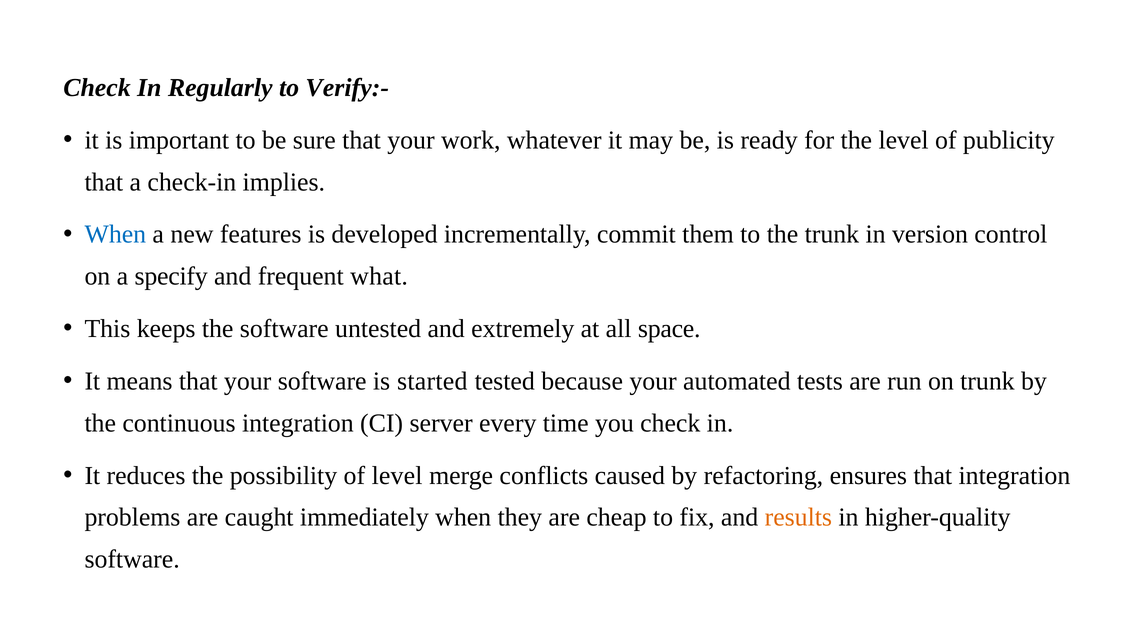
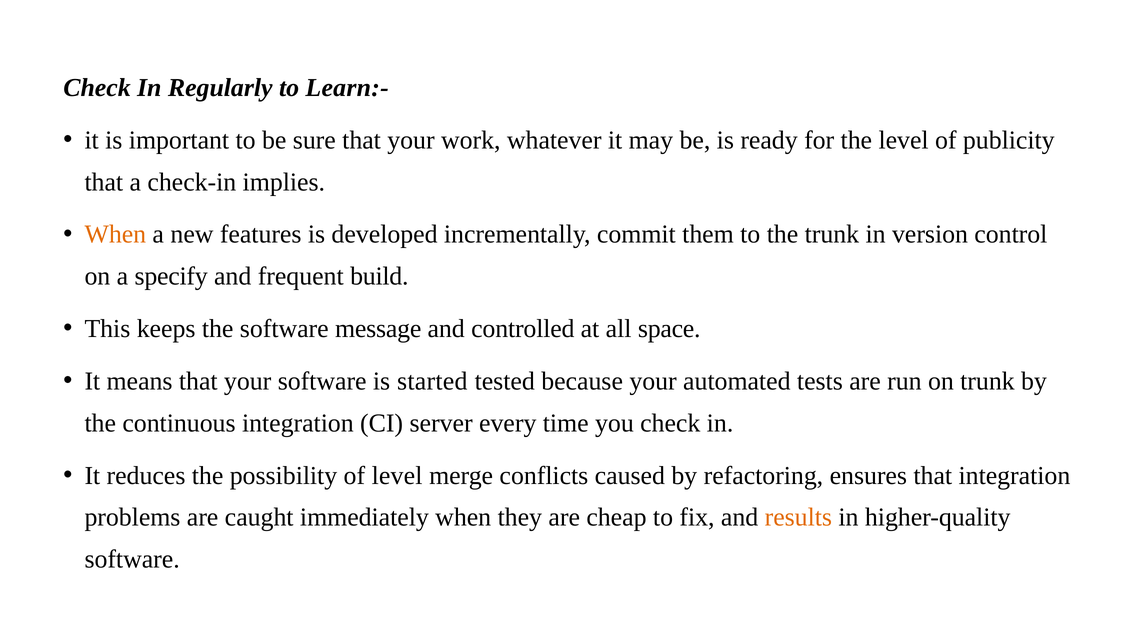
Verify:-: Verify:- -> Learn:- (347, 88)
When colour: blue -> orange (115, 234)
what: what -> build (379, 276)
untested: untested -> message (378, 329)
extremely: extremely -> controlled (523, 329)
